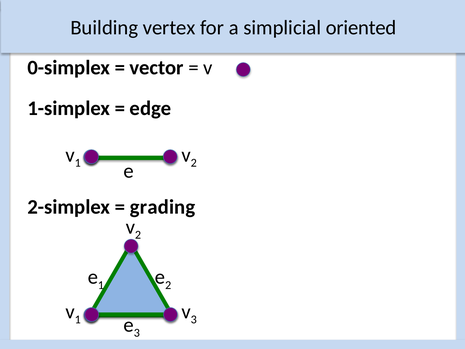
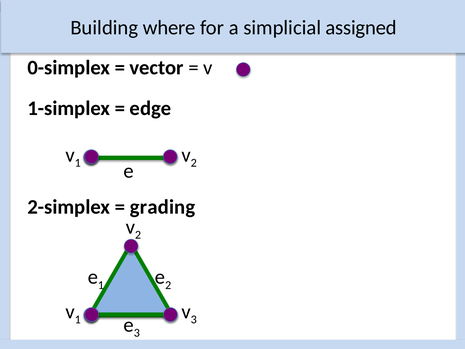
vertex: vertex -> where (169, 28)
oriented: oriented -> assigned (361, 28)
